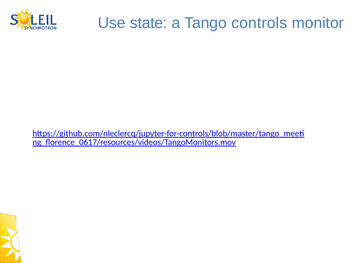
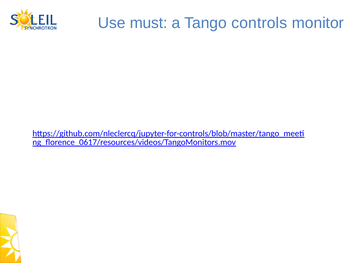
state: state -> must (149, 23)
